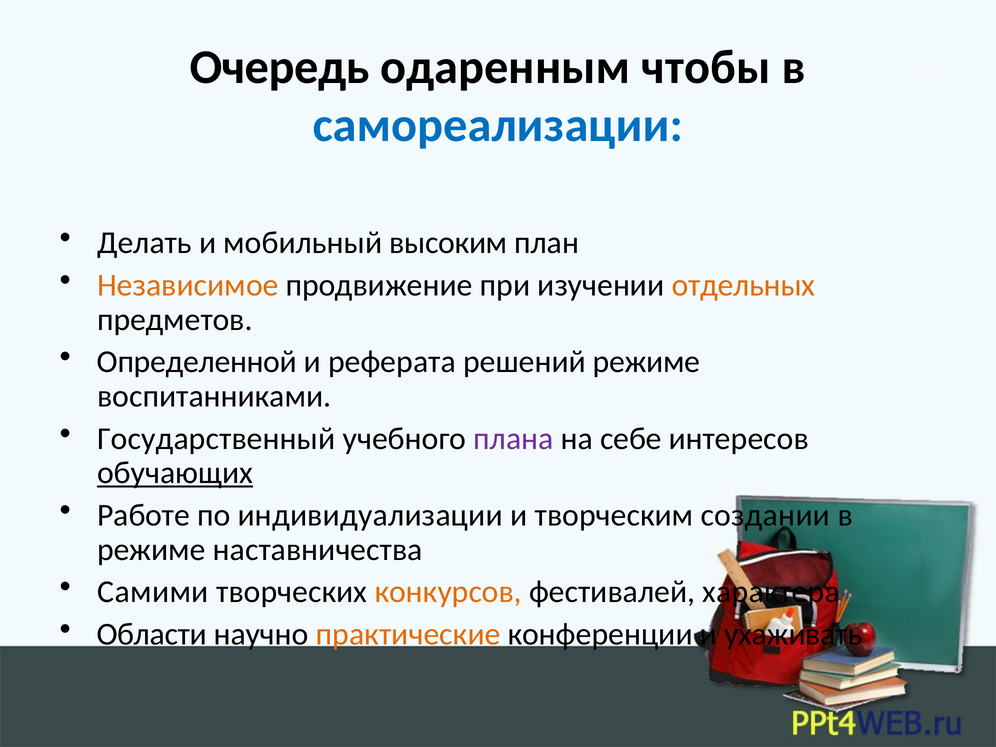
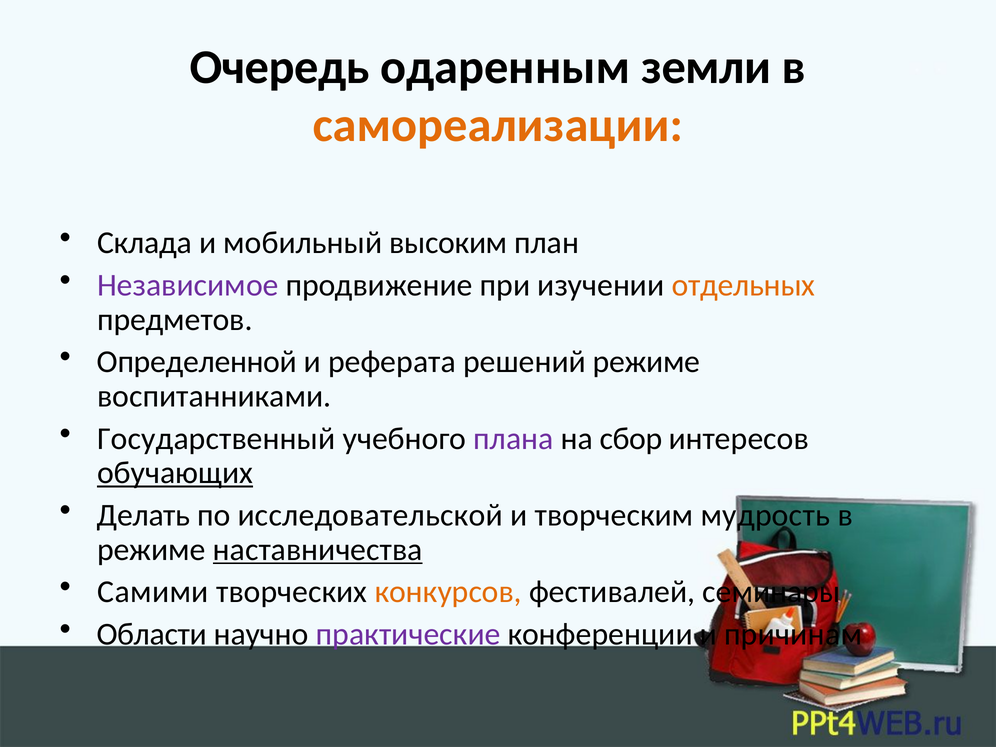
чтобы: чтобы -> земли (706, 67)
самореализации colour: blue -> orange (498, 125)
Делать: Делать -> Склада (145, 243)
Независимое colour: orange -> purple (188, 285)
себе: себе -> сбор (631, 439)
Работе: Работе -> Делать (144, 515)
индивидуализации: индивидуализации -> исследовательской (370, 515)
создании: создании -> мудрость (765, 515)
наставничества underline: none -> present (318, 550)
характера: характера -> семинары (771, 592)
практические colour: orange -> purple (408, 634)
ухаживать: ухаживать -> причинам (793, 634)
